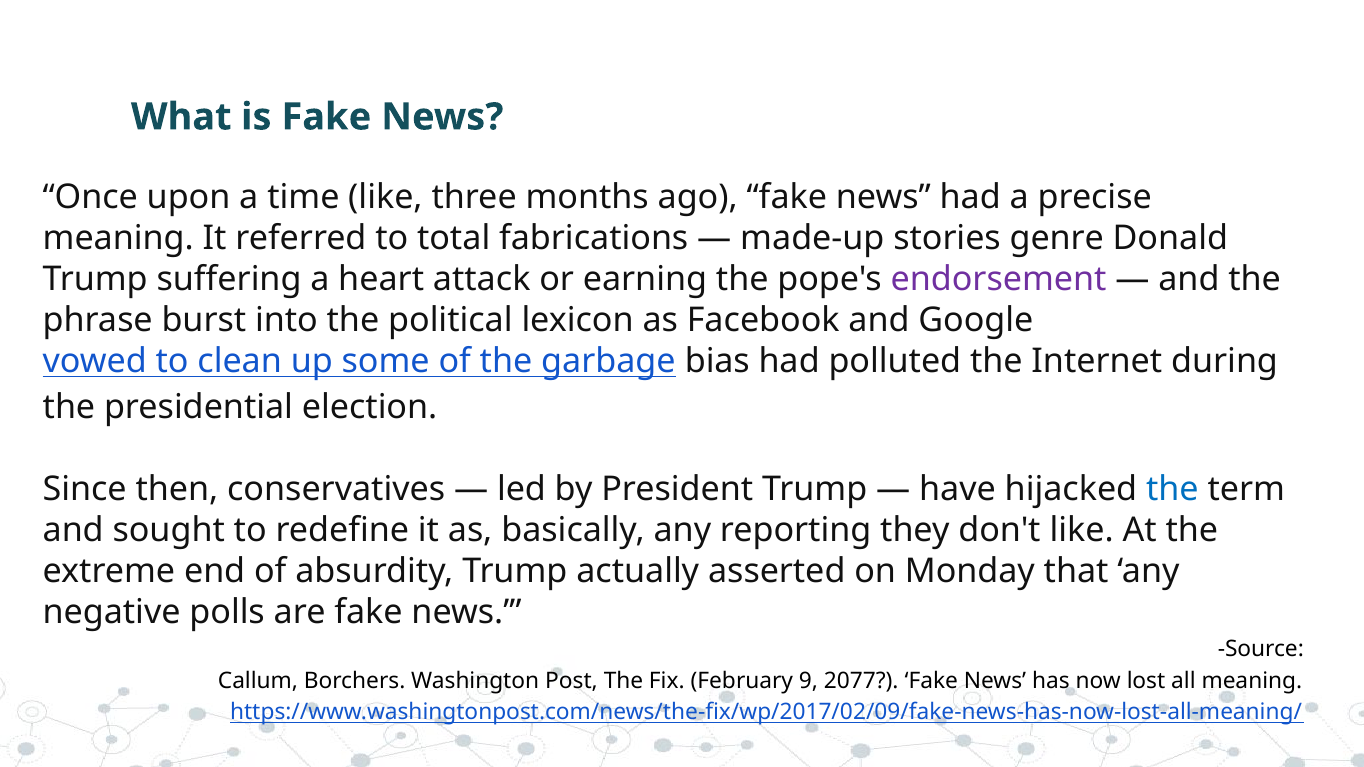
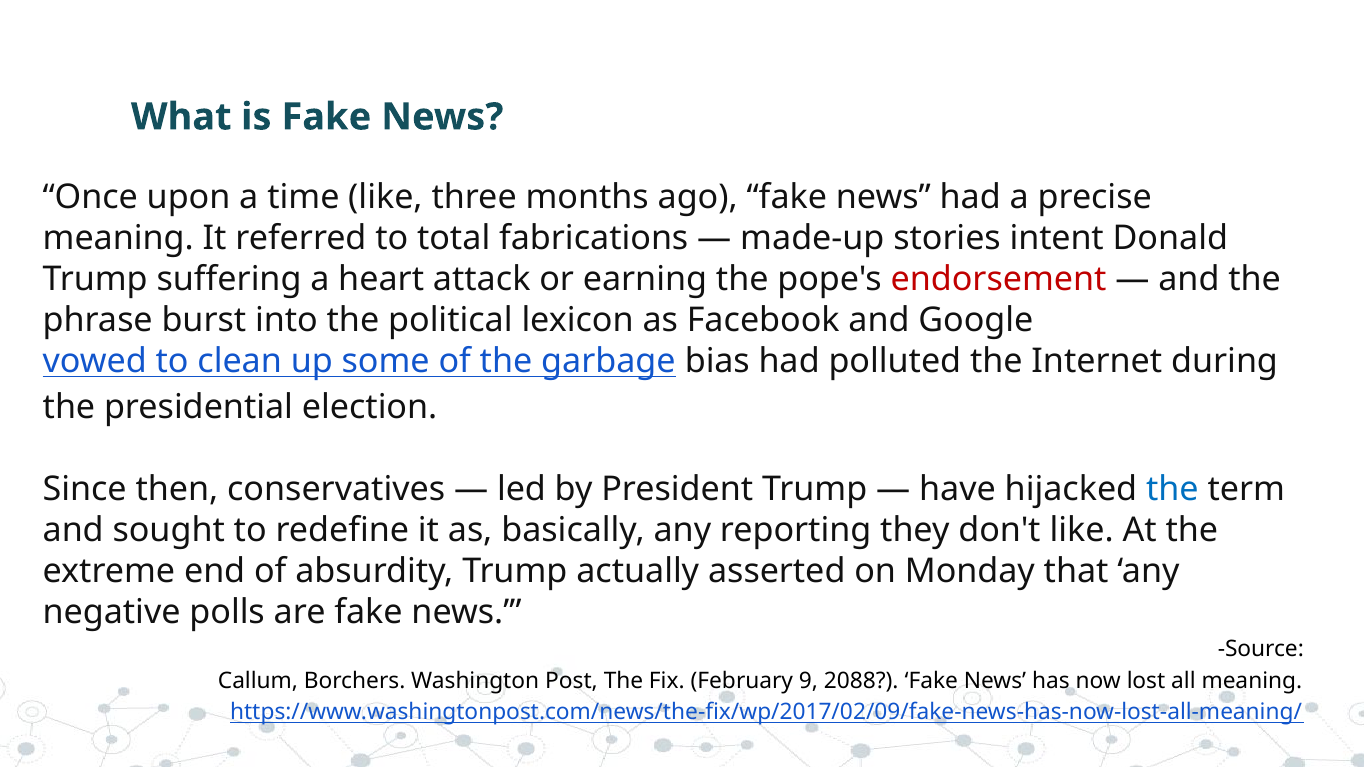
genre: genre -> intent (1057, 238)
endorsement colour: purple -> red (999, 279)
2077: 2077 -> 2088 (861, 681)
